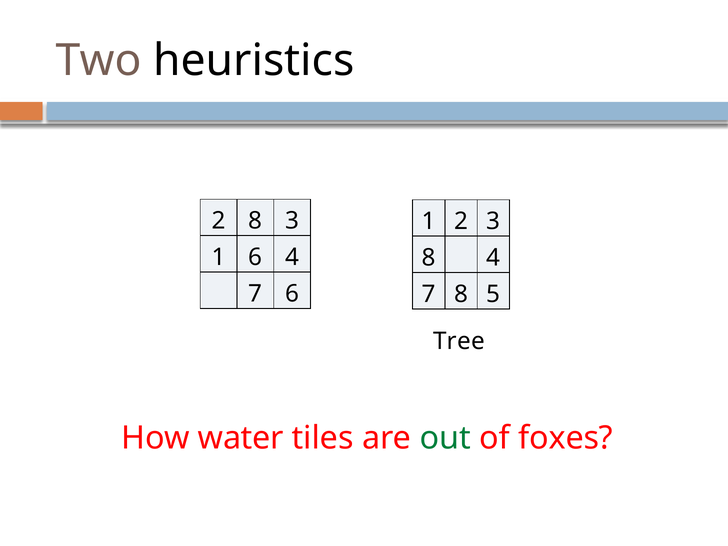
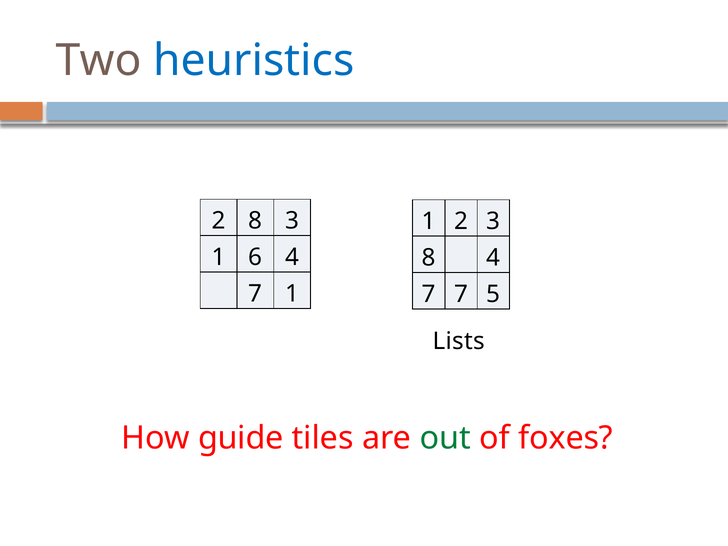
heuristics colour: black -> blue (254, 61)
7 6: 6 -> 1 (292, 294)
7 8: 8 -> 7 (461, 294)
Tree: Tree -> Lists (459, 341)
water: water -> guide (241, 438)
